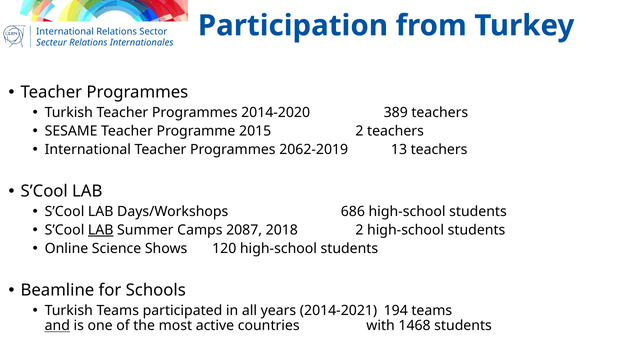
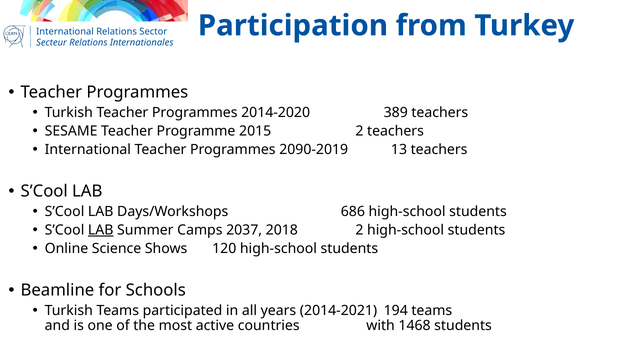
2062-2019: 2062-2019 -> 2090-2019 (314, 149)
2087: 2087 -> 2037 (244, 230)
and underline: present -> none (57, 325)
